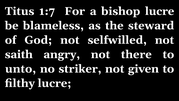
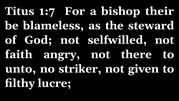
bishop lucre: lucre -> their (160, 11)
saith: saith -> faith (19, 54)
